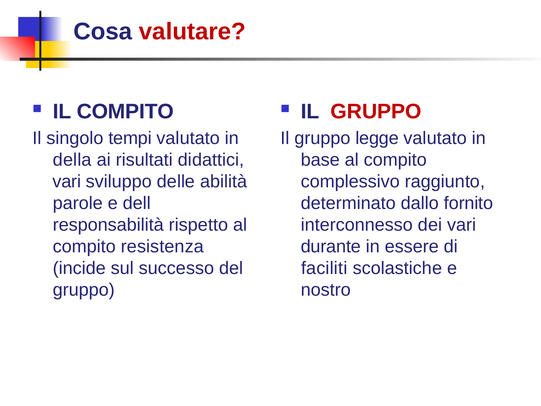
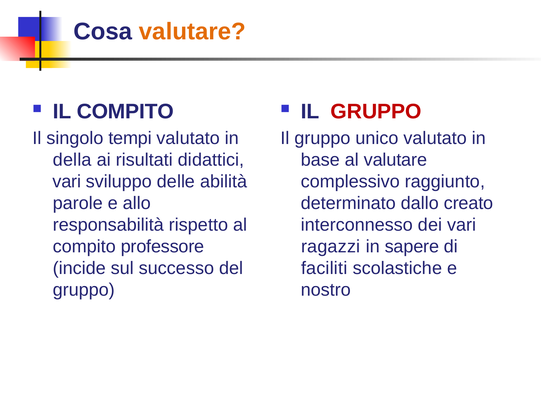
valutare colour: red -> orange (192, 31)
legge: legge -> unico (377, 138)
base al compito: compito -> valutare (395, 160)
dell: dell -> allo (137, 203)
fornito: fornito -> creato (469, 203)
resistenza: resistenza -> professore (163, 246)
durante: durante -> ragazzi (331, 246)
essere: essere -> sapere (412, 246)
